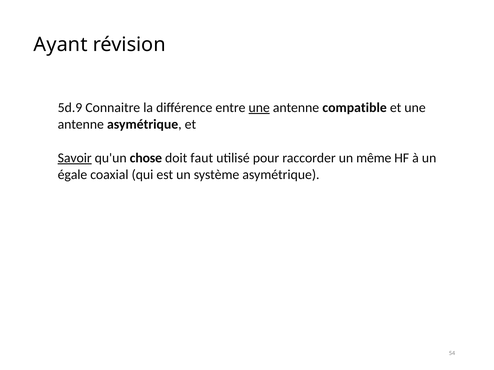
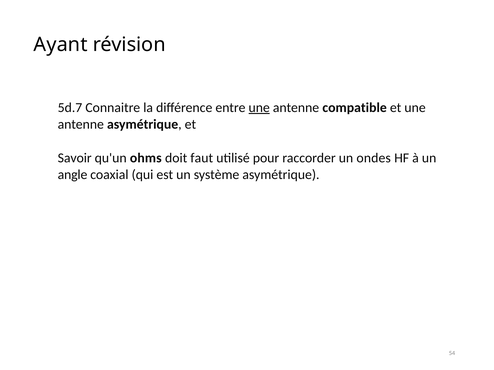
5d.9: 5d.9 -> 5d.7 (70, 108)
Savoir underline: present -> none (75, 158)
chose: chose -> ohms (146, 158)
même: même -> ondes (374, 158)
égale: égale -> angle (72, 175)
